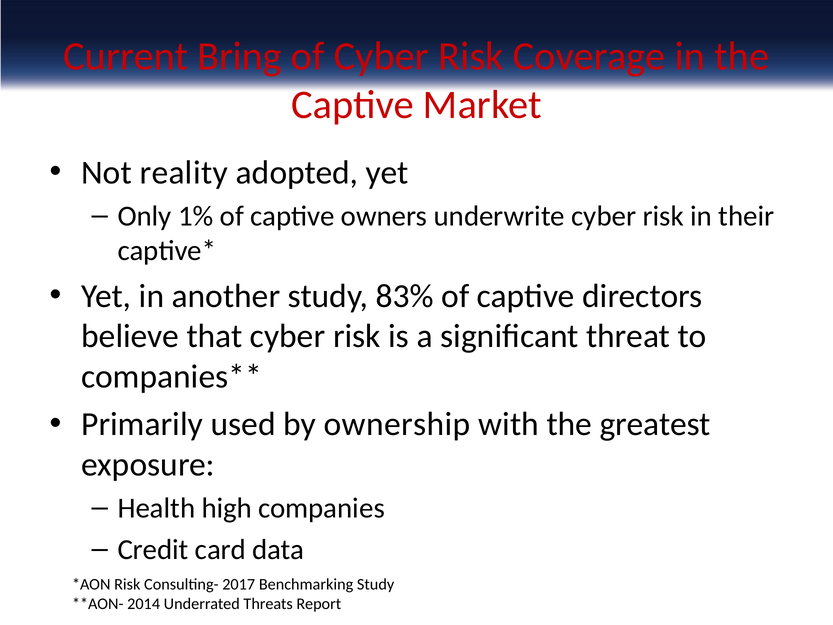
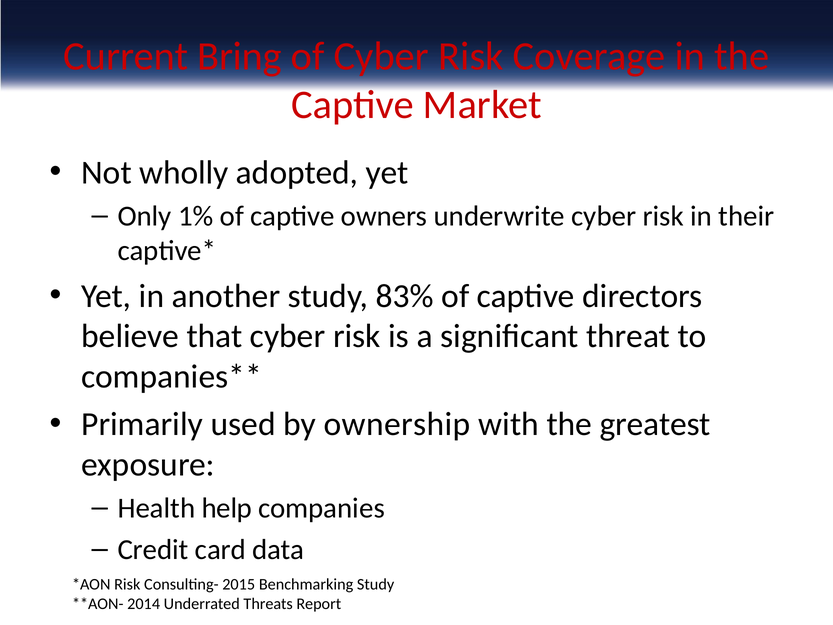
reality: reality -> wholly (184, 172)
high: high -> help (227, 508)
2017: 2017 -> 2015 (239, 584)
